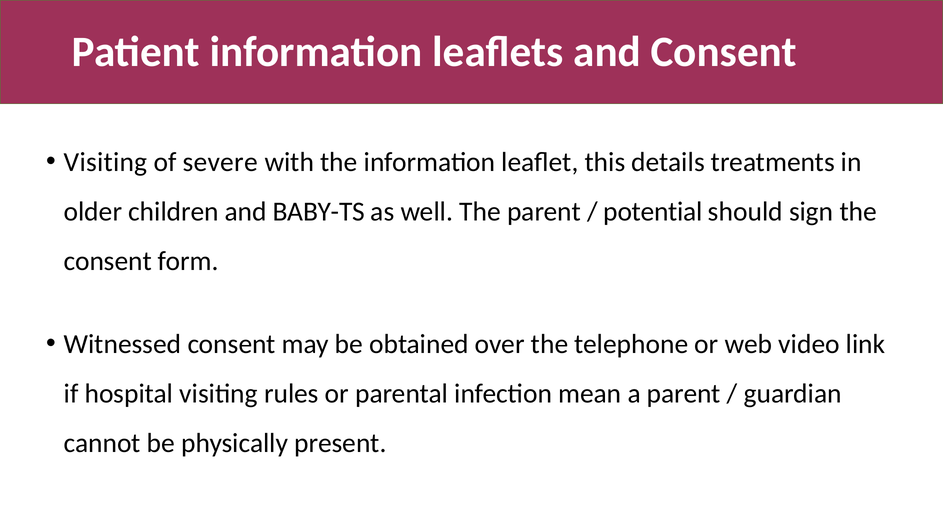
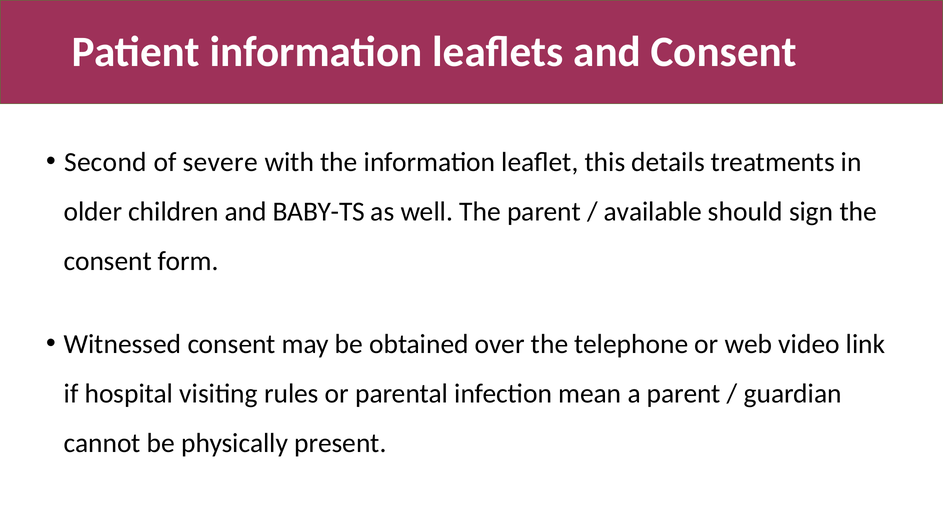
Visiting: Visiting -> Second (105, 162)
potential: potential -> available (653, 211)
